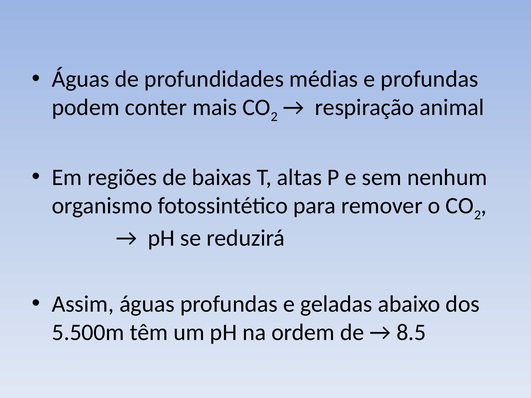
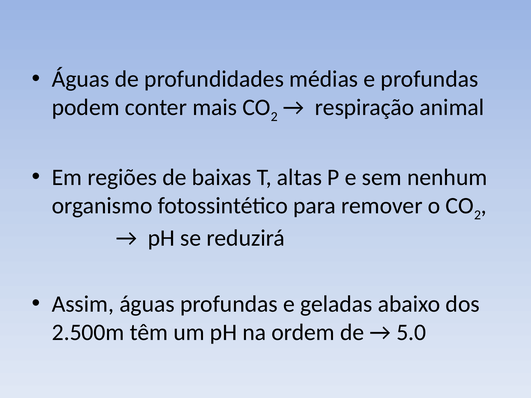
5.500m: 5.500m -> 2.500m (88, 333)
8.5: 8.5 -> 5.0 (411, 333)
